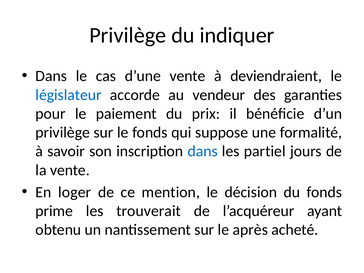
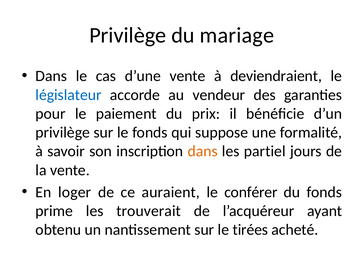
indiquer: indiquer -> mariage (237, 35)
dans colour: blue -> orange (203, 151)
mention: mention -> auraient (171, 192)
décision: décision -> conférer (251, 192)
après: après -> tirées (250, 230)
